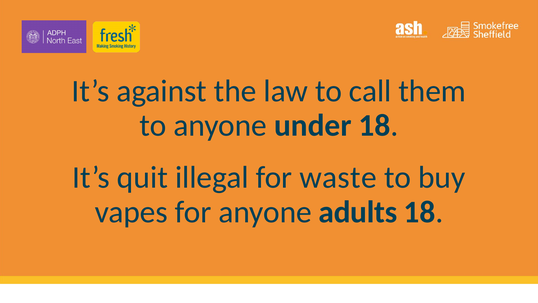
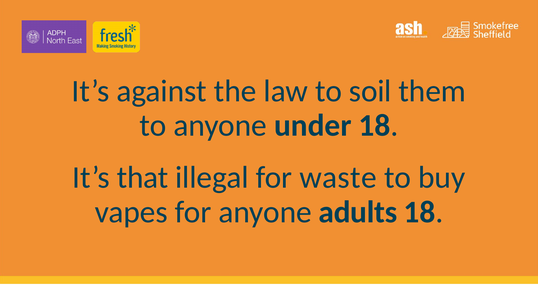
call: call -> soil (370, 91)
quit: quit -> that (143, 177)
